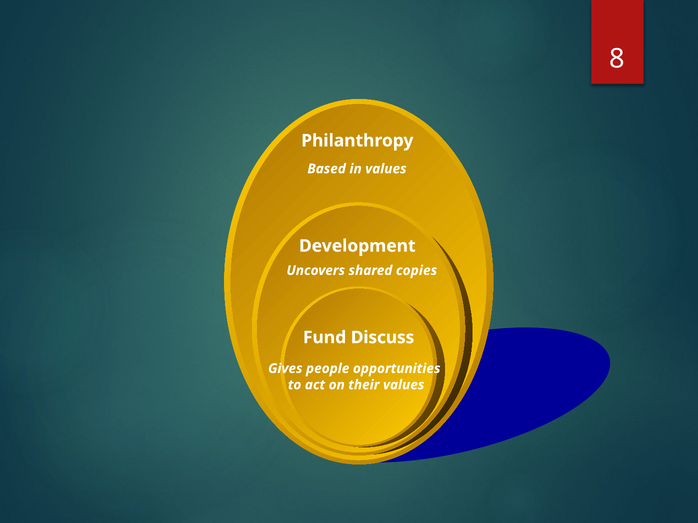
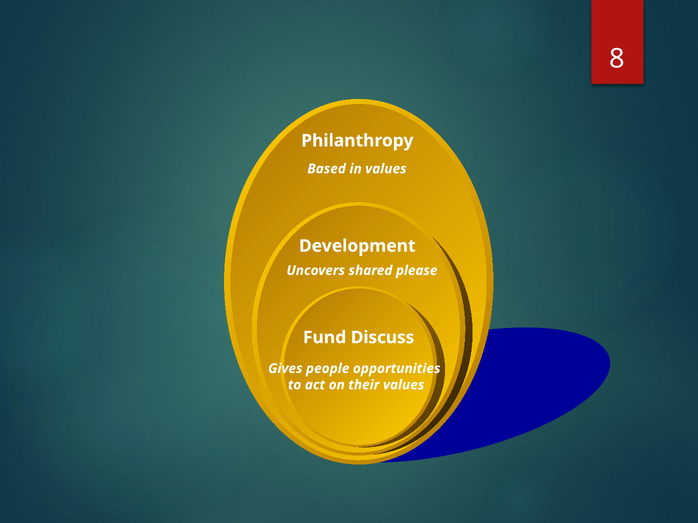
copies: copies -> please (417, 271)
